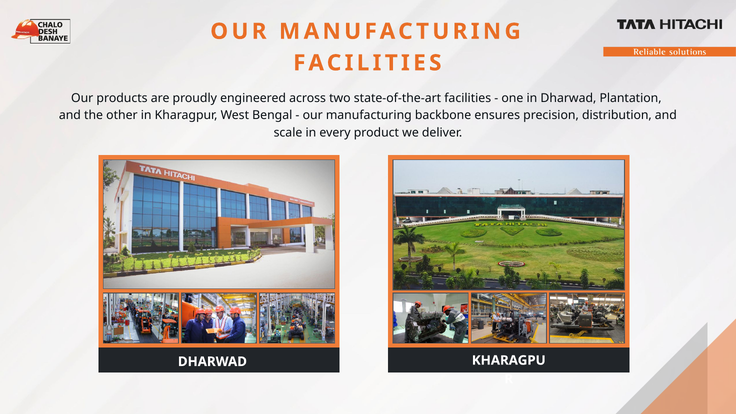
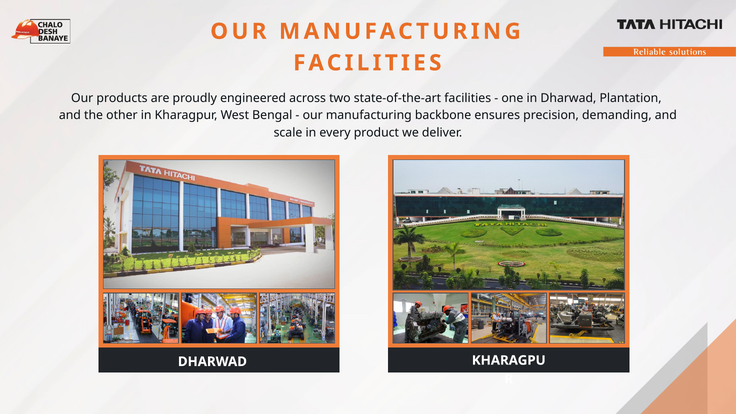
distribution: distribution -> demanding (617, 115)
